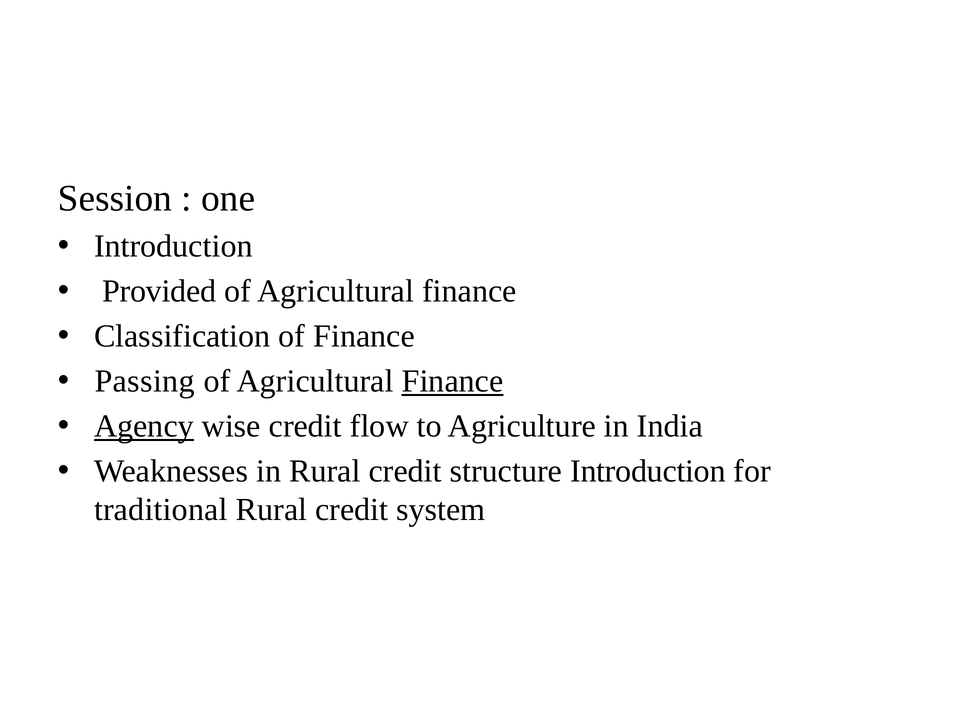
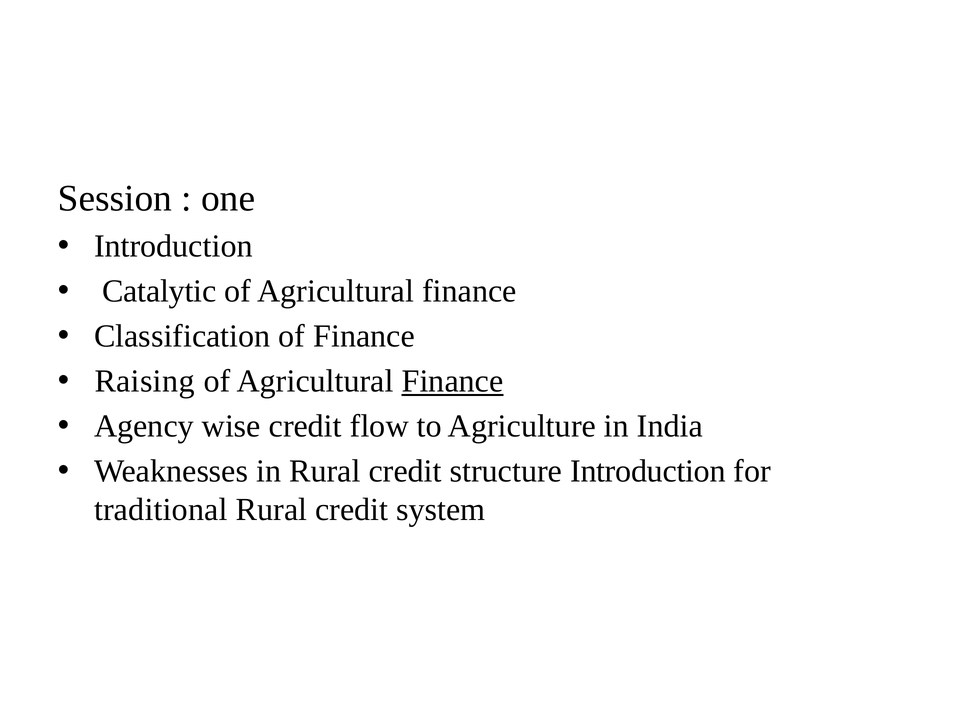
Provided: Provided -> Catalytic (159, 291)
Passing: Passing -> Raising (145, 381)
Agency underline: present -> none (144, 426)
